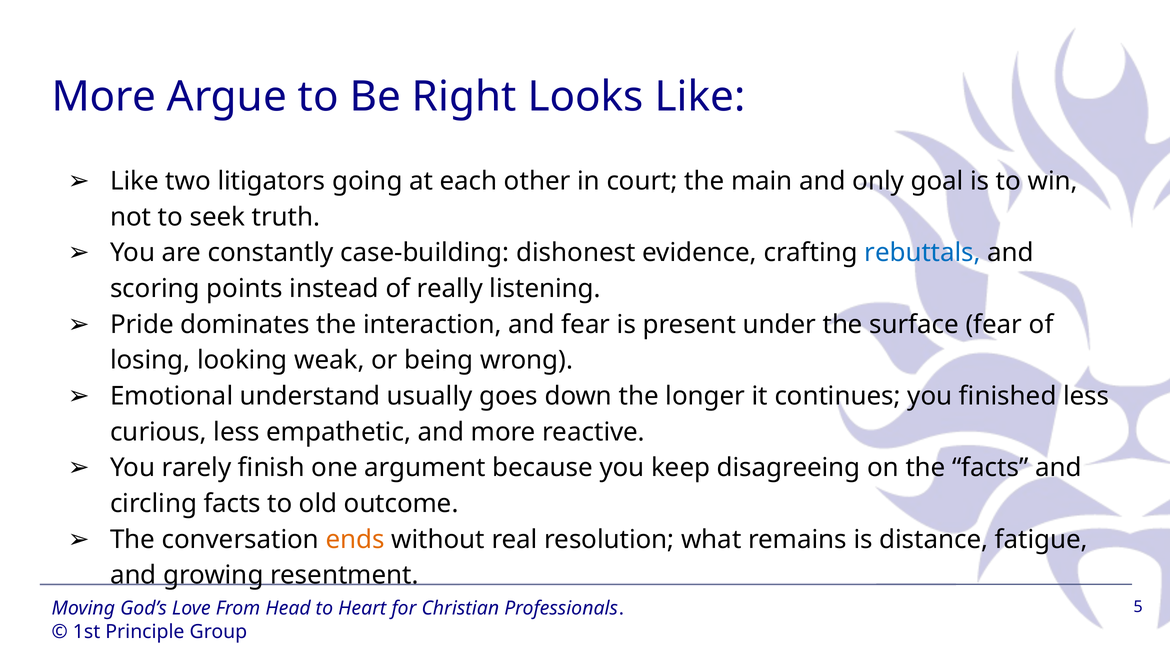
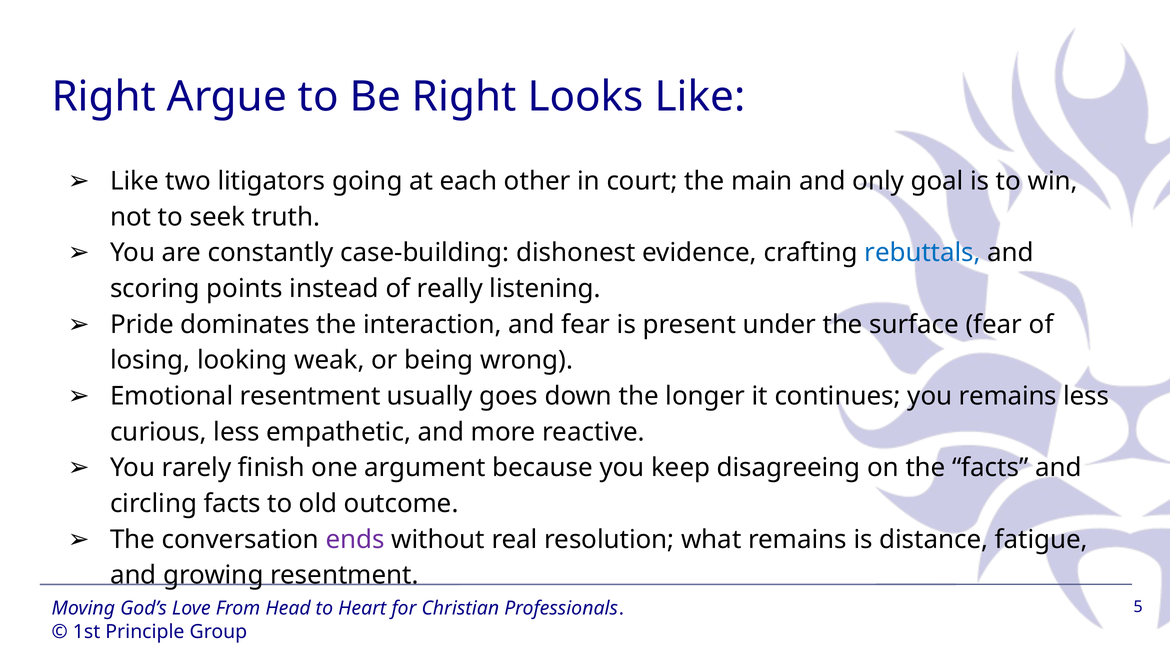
More: More -> Right (104, 97)
Emotional understand: understand -> resentment (310, 396)
you finished: finished -> remains (1008, 396)
ends colour: orange -> purple (355, 540)
